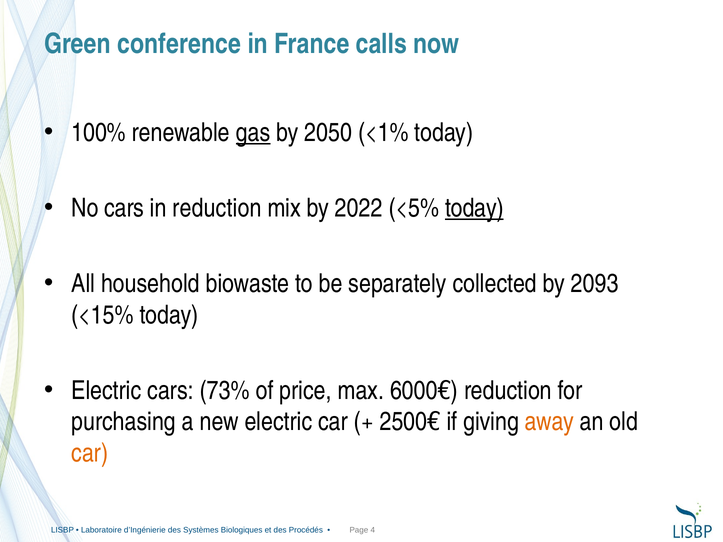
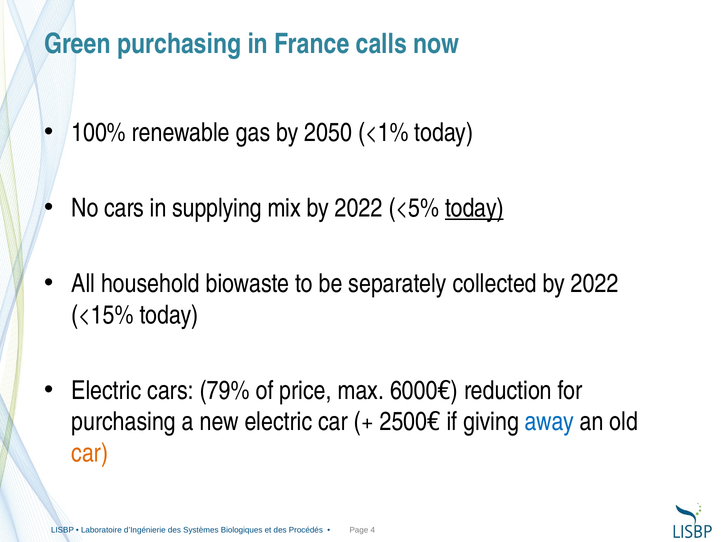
Green conference: conference -> purchasing (179, 44)
gas underline: present -> none (253, 133)
in reduction: reduction -> supplying (217, 208)
collected by 2093: 2093 -> 2022 (595, 284)
73%: 73% -> 79% (225, 391)
away colour: orange -> blue (549, 422)
